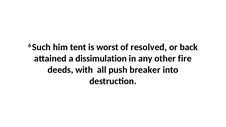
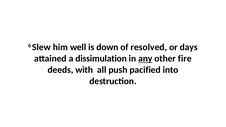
Such: Such -> Slew (41, 47)
tent: tent -> well (78, 47)
worst: worst -> down (107, 47)
back: back -> days (189, 47)
any underline: none -> present (145, 59)
breaker: breaker -> pacified (145, 70)
